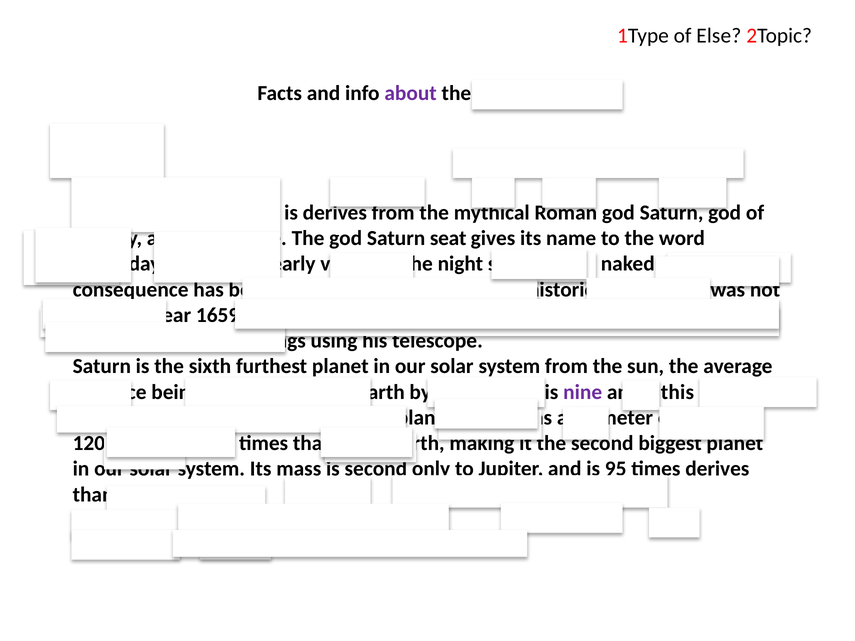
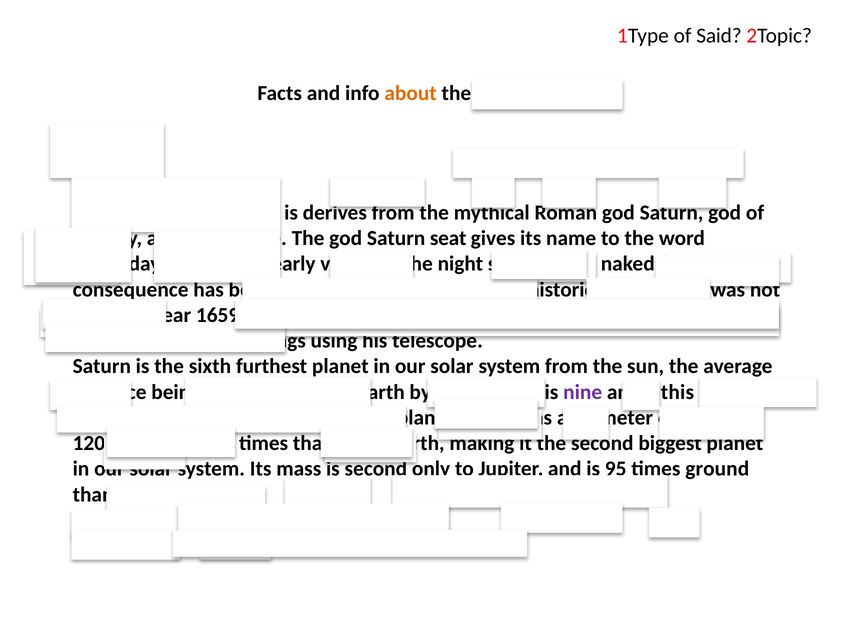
Else: Else -> Said (719, 36)
about colour: purple -> orange (411, 93)
derives: derives -> ground (717, 469)
